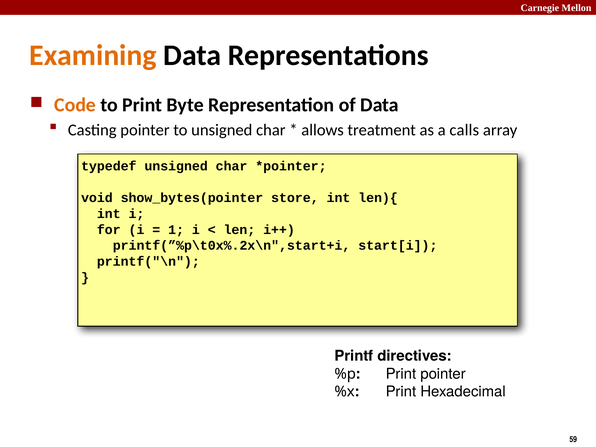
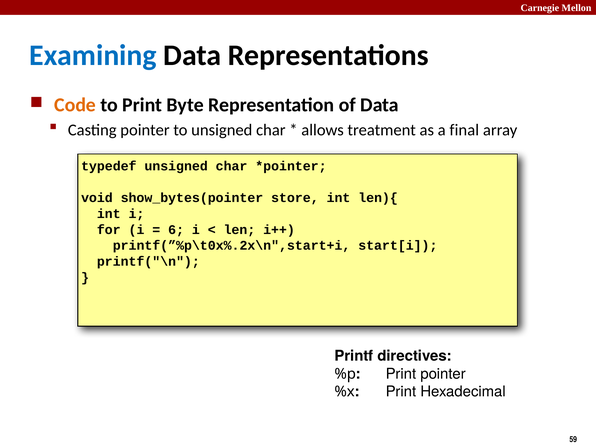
Examining colour: orange -> blue (93, 55)
calls: calls -> final (464, 130)
1: 1 -> 6 (176, 230)
